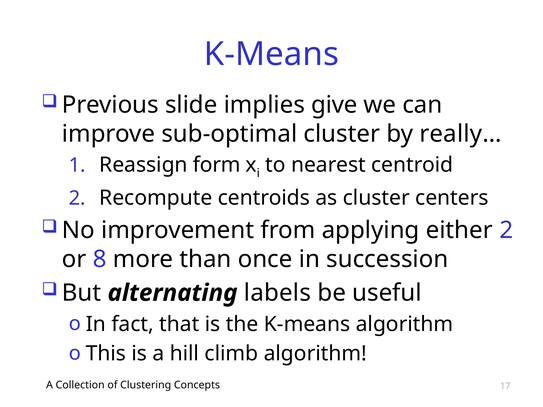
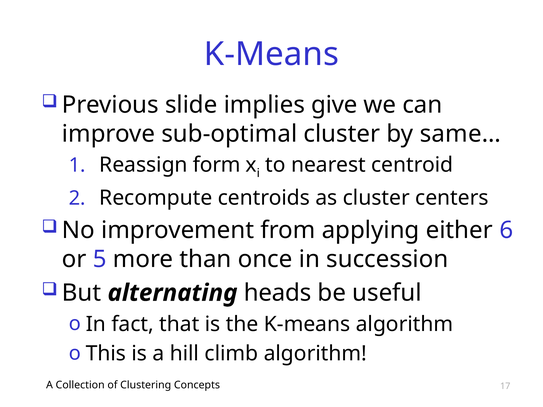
really…: really… -> same… (460, 134)
either 2: 2 -> 6 (506, 230)
8: 8 -> 5 (100, 259)
labels: labels -> heads (278, 293)
